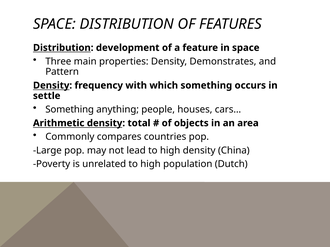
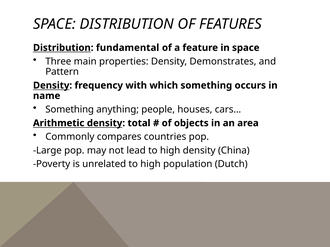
development: development -> fundamental (128, 48)
settle: settle -> name (47, 96)
